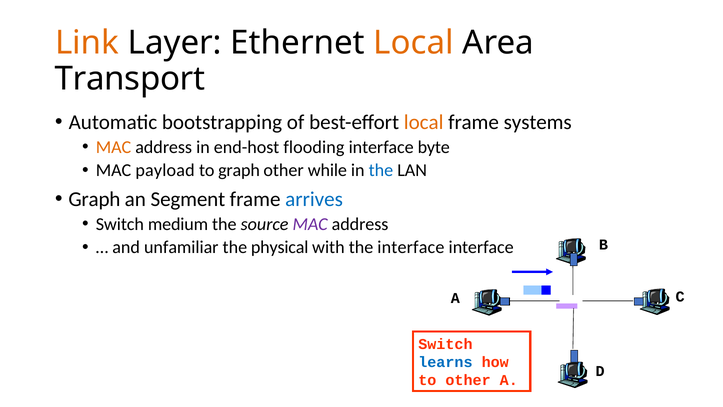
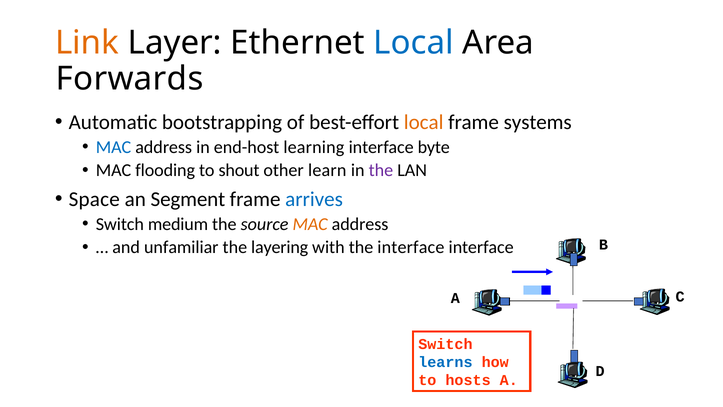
Local colour: orange -> blue (414, 43)
Transport: Transport -> Forwards (130, 79)
MAC colour: orange -> blue (114, 147)
flooding: flooding -> learning (314, 147)
payload: payload -> flooding (165, 170)
to graph: graph -> shout (239, 170)
while: while -> learn (327, 170)
the colour: blue -> purple (381, 170)
Graph: Graph -> Space (94, 199)
MAC colour: purple -> orange (310, 224)
physical: physical -> layering (280, 247)
to other: other -> hosts (468, 380)
